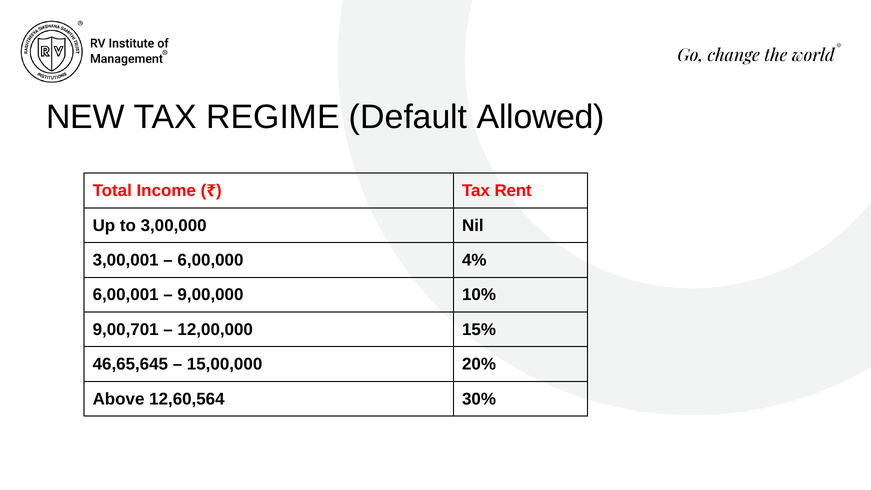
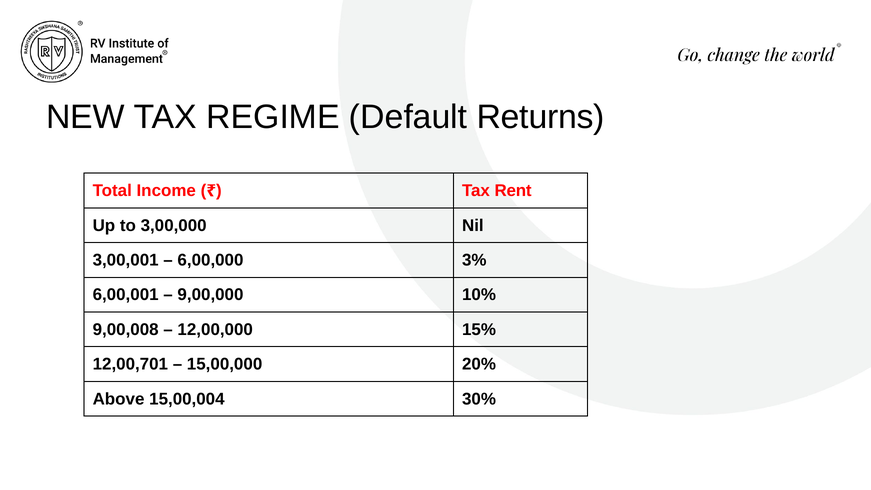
Allowed: Allowed -> Returns (541, 117)
4%: 4% -> 3% (474, 260)
9,00,701: 9,00,701 -> 9,00,008 (126, 330)
46,65,645: 46,65,645 -> 12,00,701 (130, 364)
12,60,564: 12,60,564 -> 15,00,004 (187, 399)
